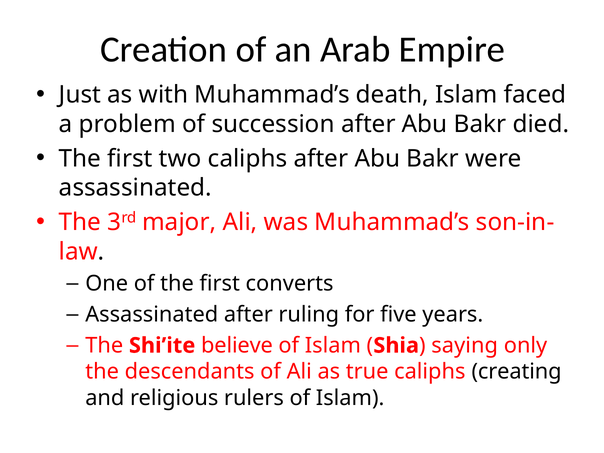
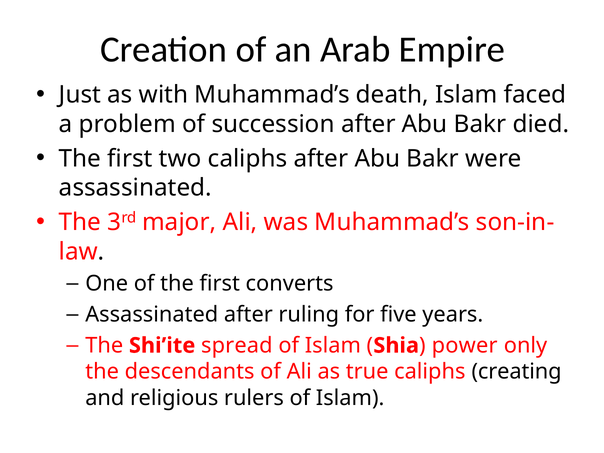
believe: believe -> spread (237, 346)
saying: saying -> power (465, 346)
